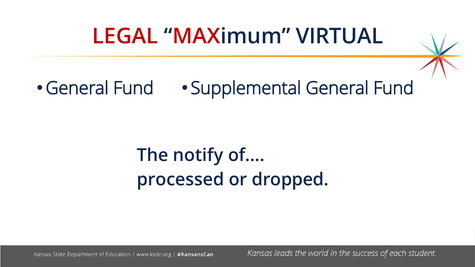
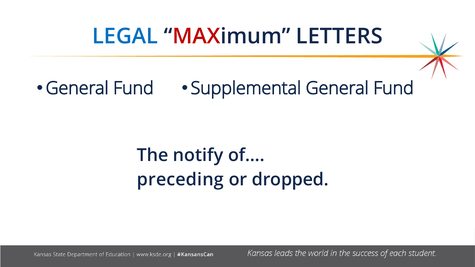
LEGAL colour: red -> blue (125, 36)
VIRTUAL: VIRTUAL -> LETTERS (339, 36)
processed: processed -> preceding (180, 180)
